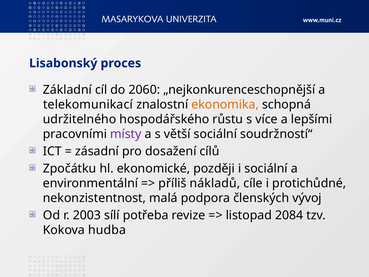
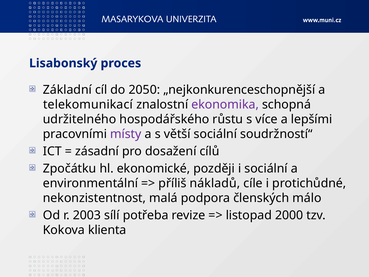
2060: 2060 -> 2050 (144, 90)
ekonomika colour: orange -> purple (225, 104)
vývoj: vývoj -> málo (307, 198)
2084: 2084 -> 2000 (289, 215)
hudba: hudba -> klienta (107, 230)
